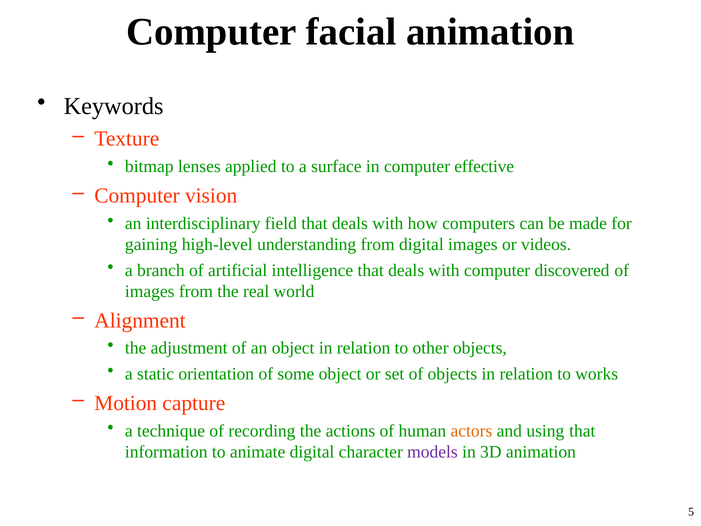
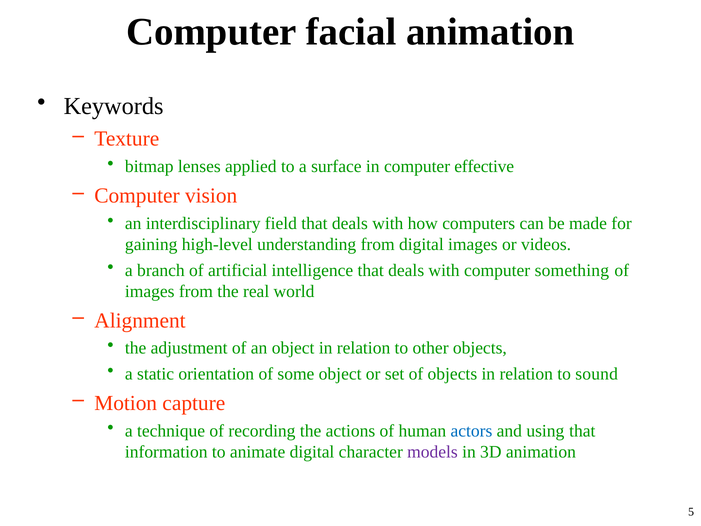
discovered: discovered -> something (572, 270)
works: works -> sound (597, 374)
actors colour: orange -> blue (471, 431)
